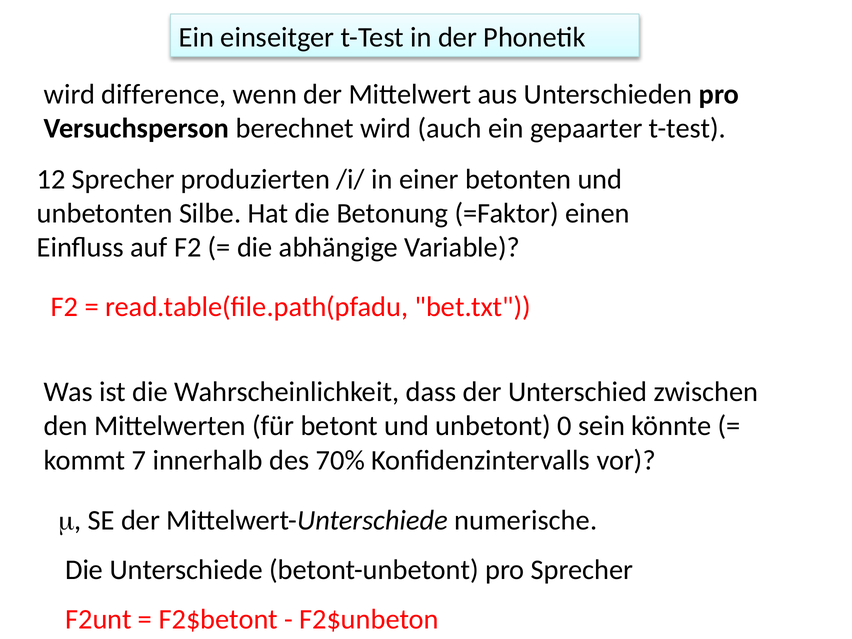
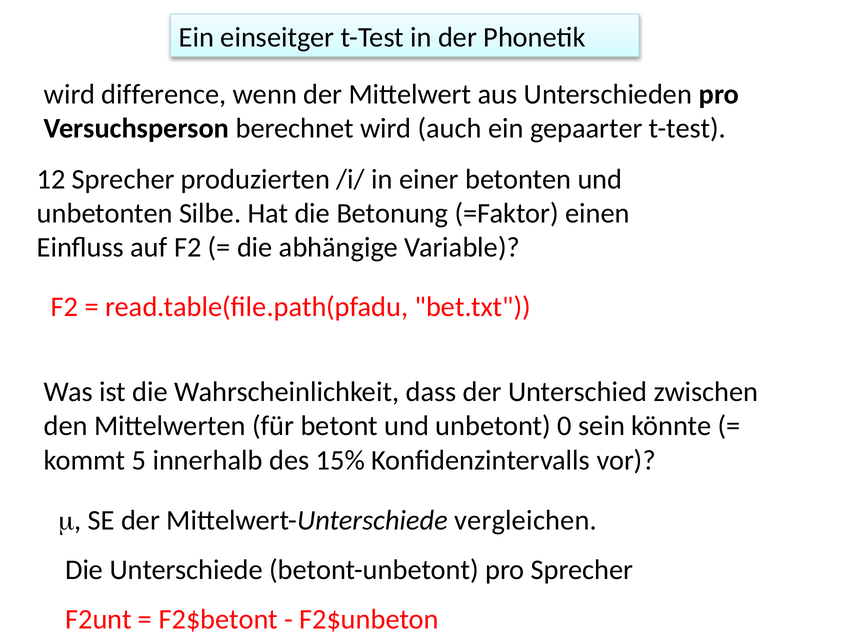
7: 7 -> 5 (139, 460)
70%: 70% -> 15% (340, 460)
numerische: numerische -> vergleichen (526, 520)
